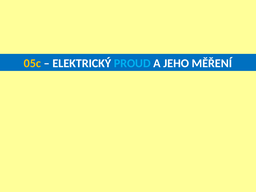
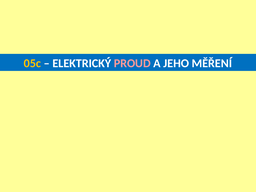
PROUD colour: light blue -> pink (132, 63)
